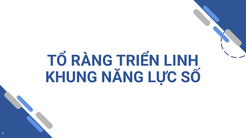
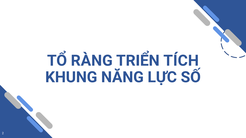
LINH: LINH -> TÍCH (181, 61)
